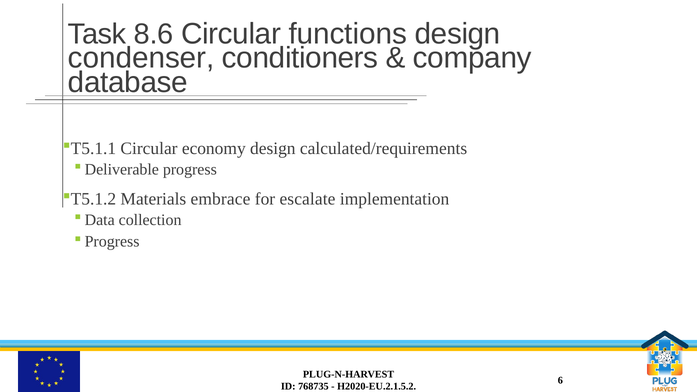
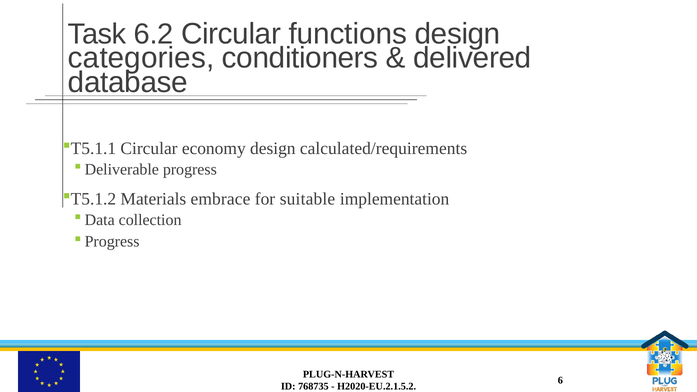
8.6: 8.6 -> 6.2 (154, 34)
condenser: condenser -> categories (141, 58)
company: company -> delivered (472, 58)
escalate: escalate -> suitable (307, 199)
